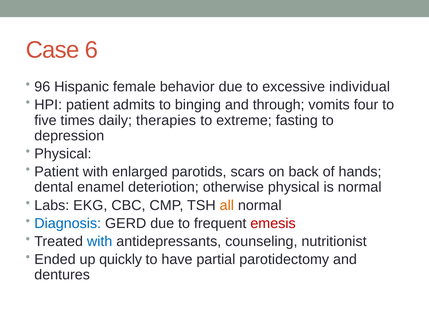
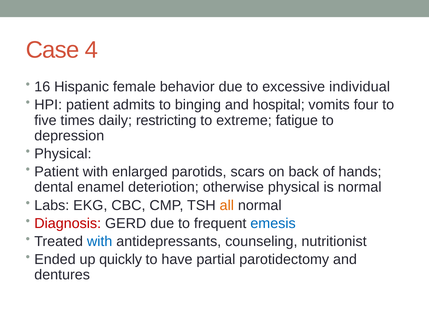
6: 6 -> 4 (92, 50)
96: 96 -> 16 (42, 87)
through: through -> hospital (279, 105)
therapies: therapies -> restricting (166, 120)
fasting: fasting -> fatigue (297, 120)
Diagnosis colour: blue -> red (68, 223)
emesis colour: red -> blue (273, 223)
